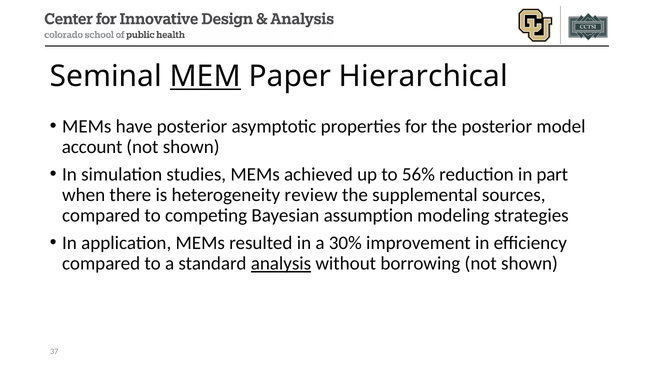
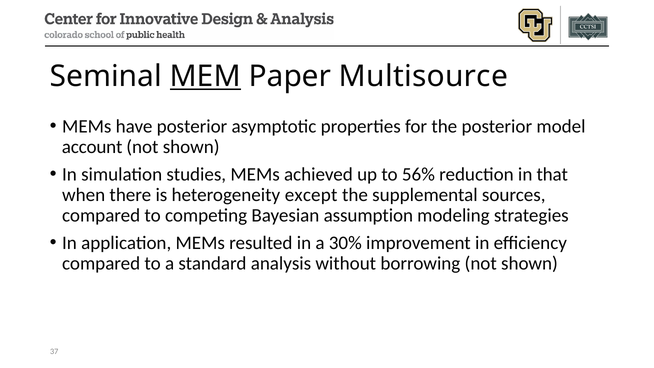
Hierarchical: Hierarchical -> Multisource (423, 76)
part: part -> that (552, 174)
review: review -> except (311, 195)
analysis underline: present -> none (281, 263)
